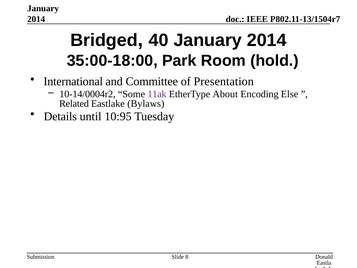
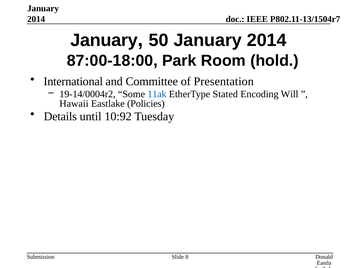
Bridged: Bridged -> January (104, 40)
40: 40 -> 50 (159, 40)
35:00-18:00: 35:00-18:00 -> 87:00-18:00 (112, 61)
10-14/0004r2: 10-14/0004r2 -> 19-14/0004r2 (87, 94)
11ak colour: purple -> blue (157, 94)
About: About -> Stated (225, 94)
Else: Else -> Will (290, 94)
Related: Related -> Hawaii (74, 103)
Bylaws: Bylaws -> Policies (146, 103)
10:95: 10:95 -> 10:92 (118, 116)
